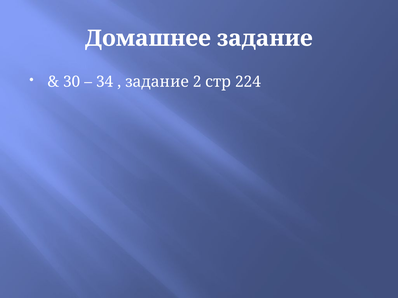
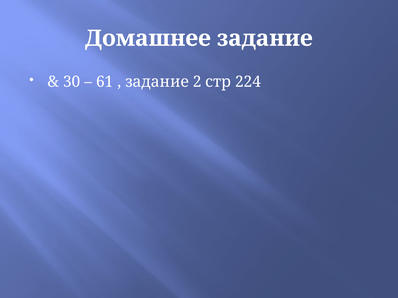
34: 34 -> 61 (105, 82)
